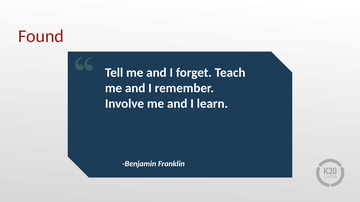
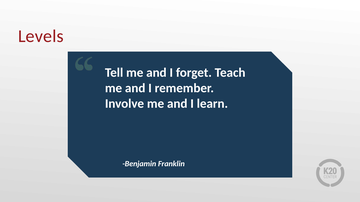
Found: Found -> Levels (41, 36)
